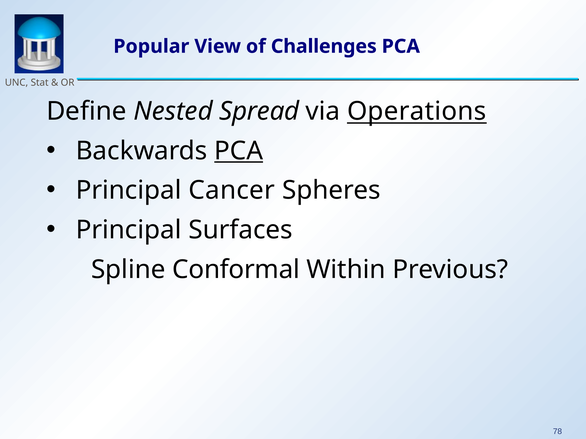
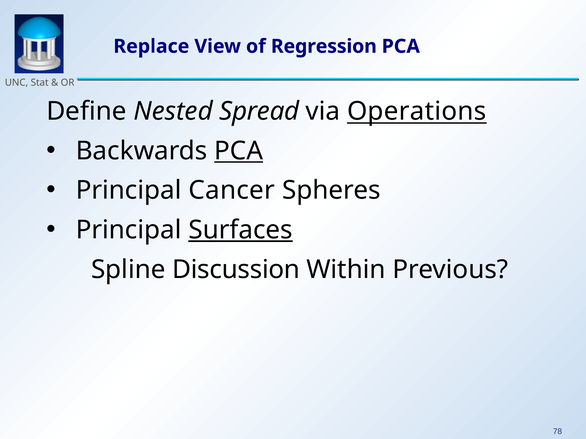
Popular: Popular -> Replace (151, 46)
Challenges: Challenges -> Regression (324, 46)
Surfaces underline: none -> present (241, 230)
Conformal: Conformal -> Discussion (236, 270)
